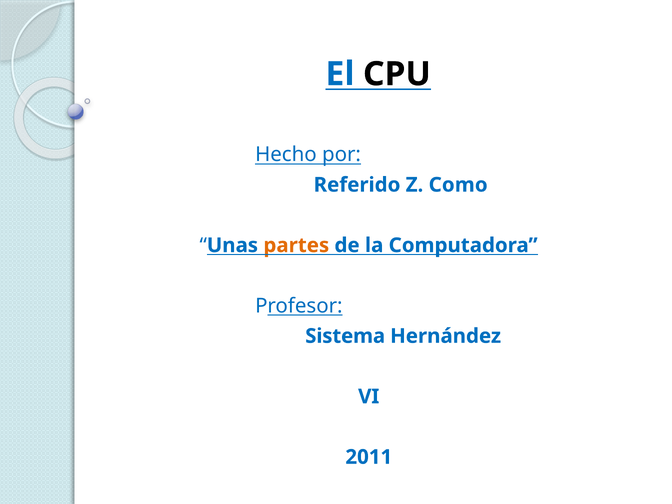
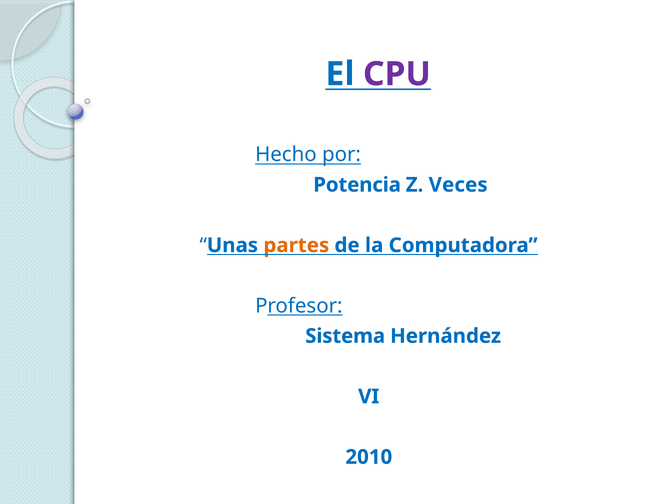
CPU colour: black -> purple (397, 74)
Referido: Referido -> Potencia (357, 185)
Como: Como -> Veces (458, 185)
2011: 2011 -> 2010 (369, 457)
